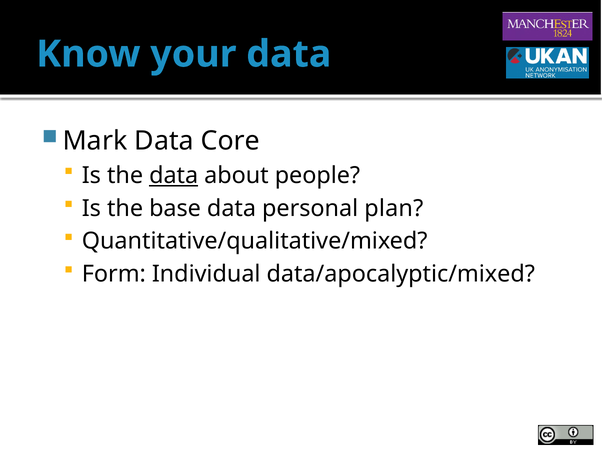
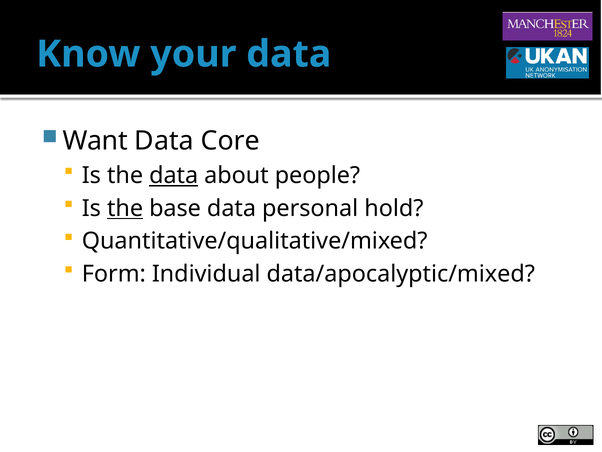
Mark: Mark -> Want (95, 141)
the underline: none -> present (125, 208)
plan: plan -> hold (394, 208)
